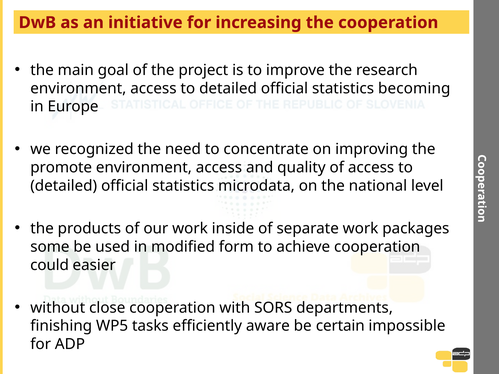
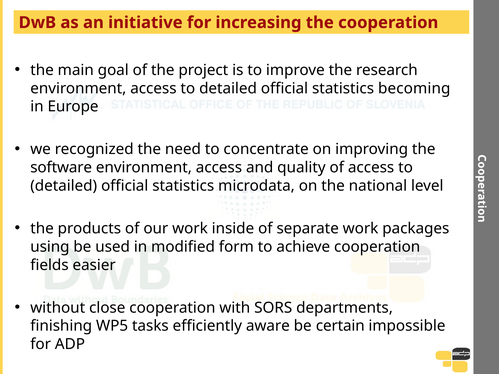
promote: promote -> software (61, 168)
some: some -> using (50, 247)
could: could -> fields (49, 265)
